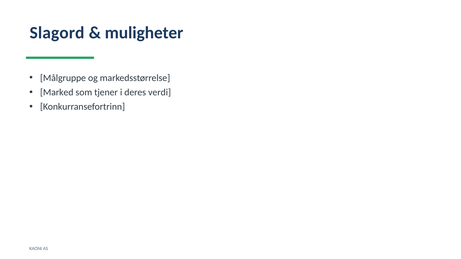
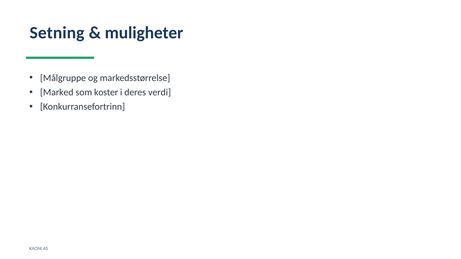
Slagord: Slagord -> Setning (57, 33)
tjener: tjener -> koster (106, 92)
